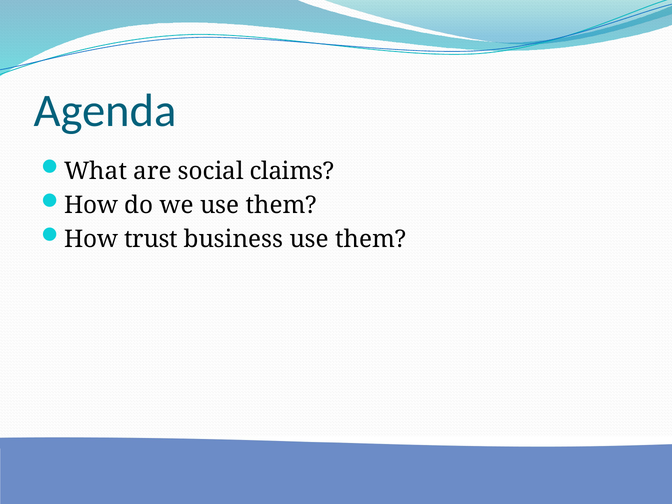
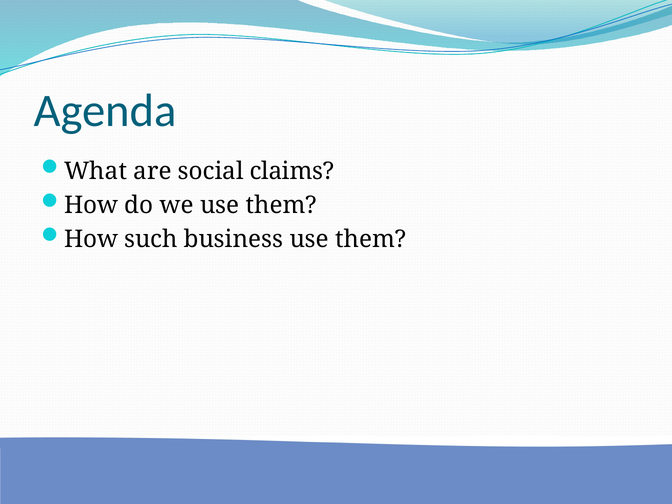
trust: trust -> such (151, 239)
